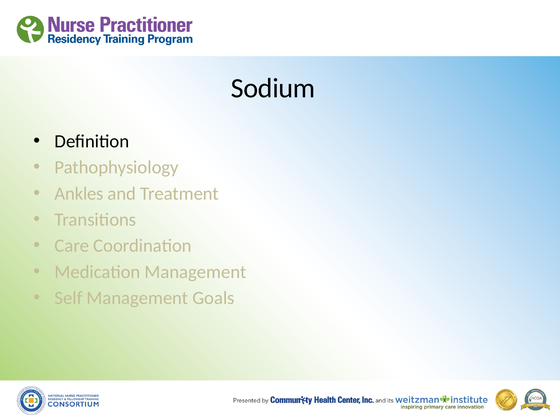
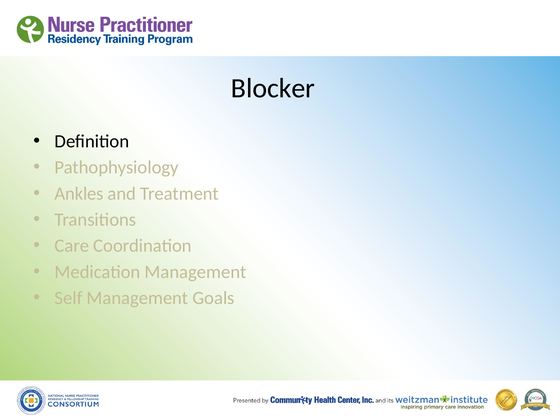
Sodium: Sodium -> Blocker (273, 88)
